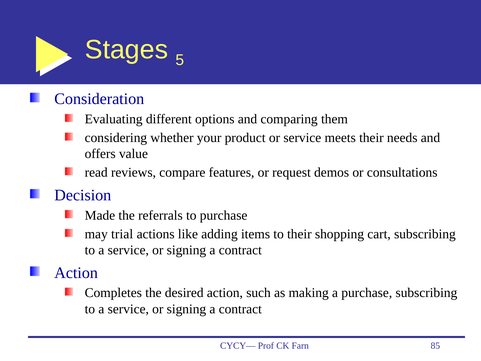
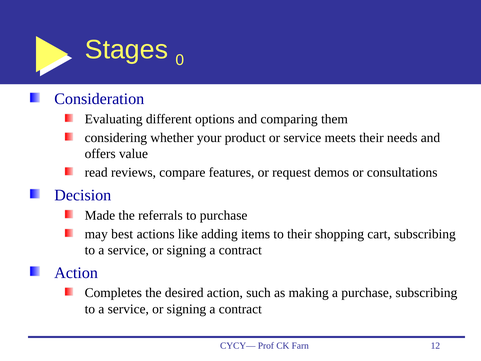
5: 5 -> 0 (180, 60)
trial: trial -> best (122, 234)
85: 85 -> 12 (435, 345)
